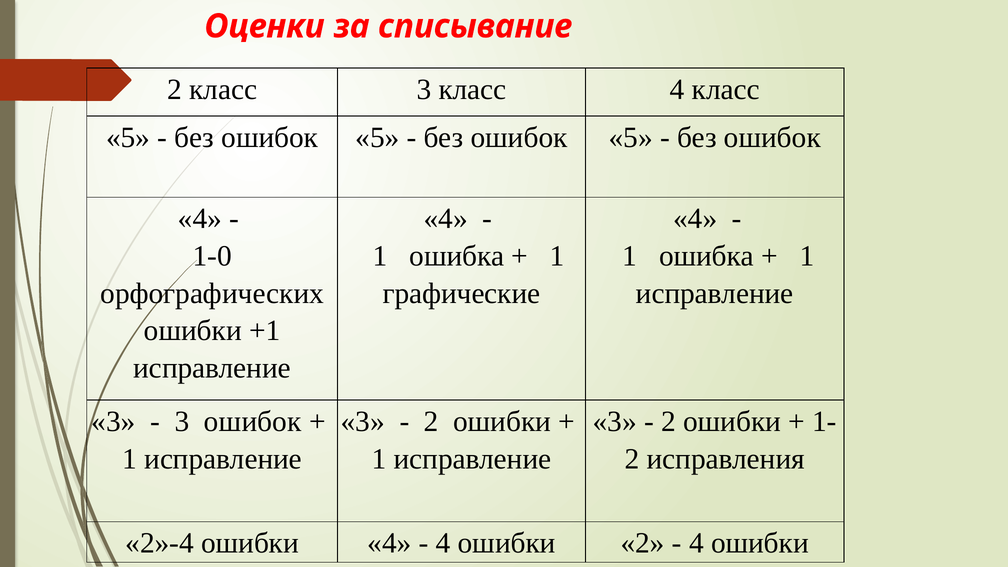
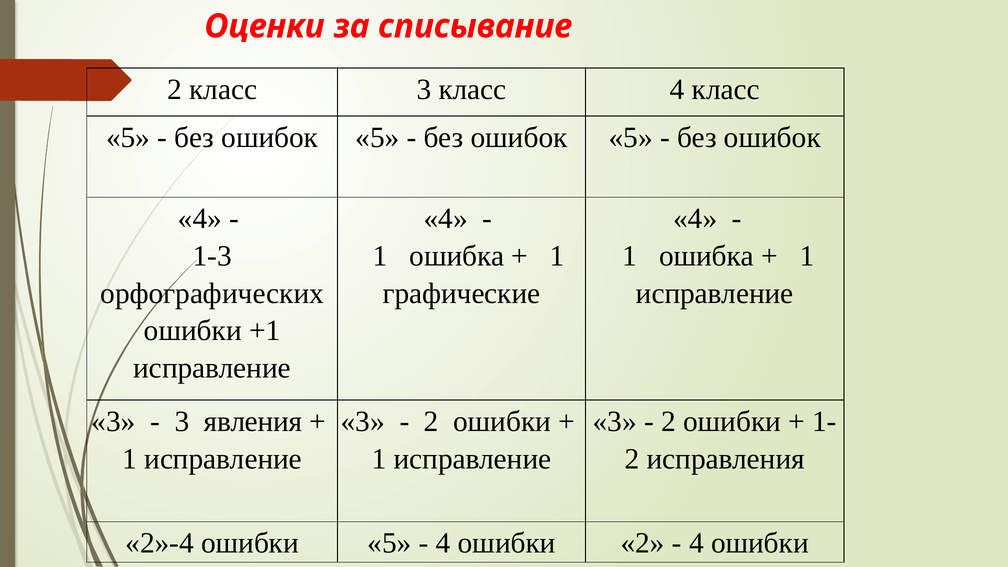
1-0: 1-0 -> 1-3 (212, 256)
3 ошибок: ошибок -> явления (253, 421)
ошибки 4: 4 -> 5 (389, 543)
